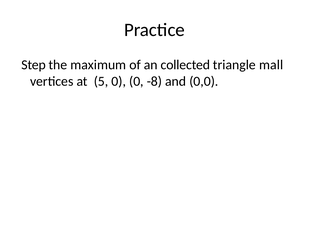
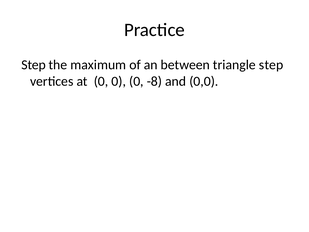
collected: collected -> between (185, 65)
triangle mall: mall -> step (271, 65)
at 5: 5 -> 0 (101, 81)
